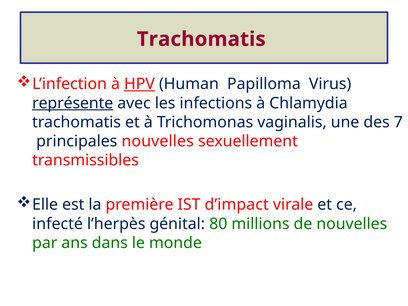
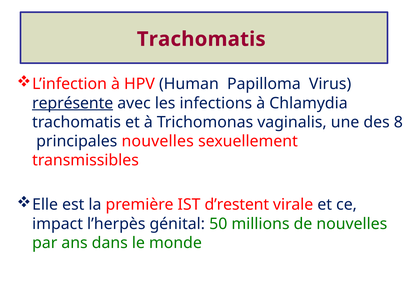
HPV underline: present -> none (139, 84)
7: 7 -> 8 (398, 122)
d’impact: d’impact -> d’restent (237, 205)
infecté: infecté -> impact (58, 224)
80: 80 -> 50 (218, 224)
